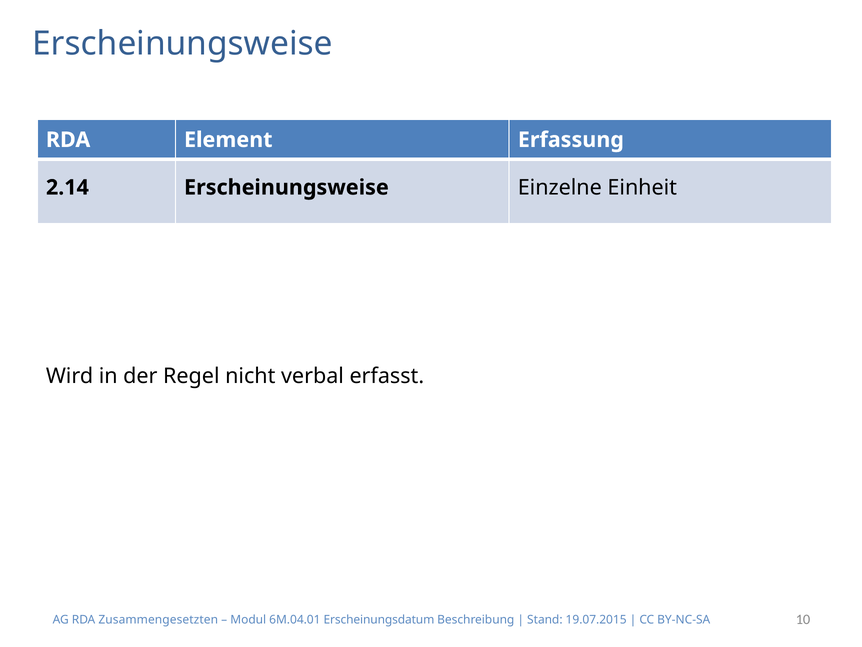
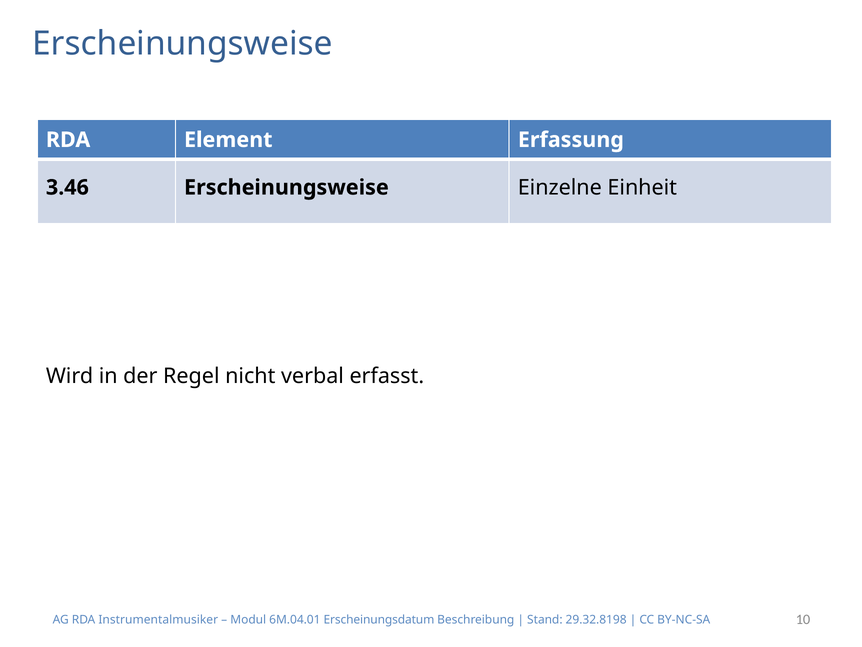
2.14: 2.14 -> 3.46 (67, 187)
Zusammengesetzten: Zusammengesetzten -> Instrumentalmusiker (158, 619)
19.07.2015: 19.07.2015 -> 29.32.8198 (596, 619)
